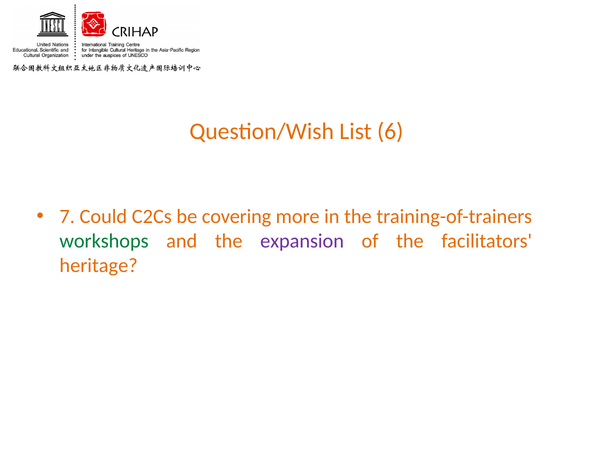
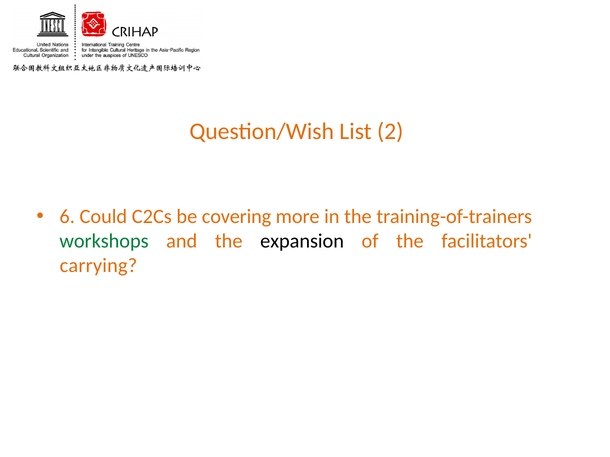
6: 6 -> 2 (390, 132)
7: 7 -> 6 (67, 217)
expansion colour: purple -> black (302, 241)
heritage: heritage -> carrying (98, 266)
